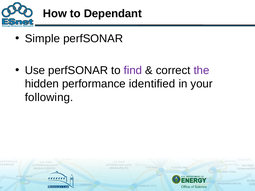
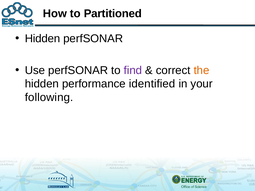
Dependant: Dependant -> Partitioned (113, 14)
Simple: Simple -> Hidden (43, 39)
the colour: purple -> orange (202, 70)
